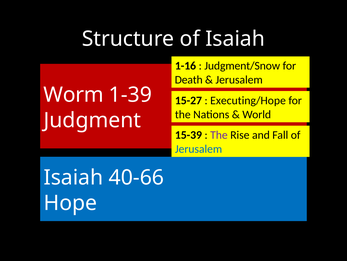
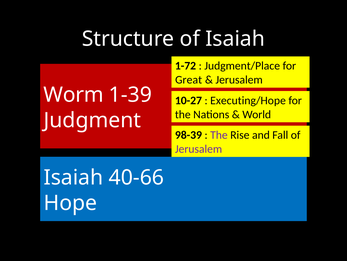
1-16: 1-16 -> 1-72 (186, 66)
Judgment/Snow: Judgment/Snow -> Judgment/Place (242, 66)
Death: Death -> Great (189, 80)
15-27: 15-27 -> 10-27 (188, 100)
15-39: 15-39 -> 98-39 (188, 135)
Jerusalem colour: blue -> purple (199, 149)
